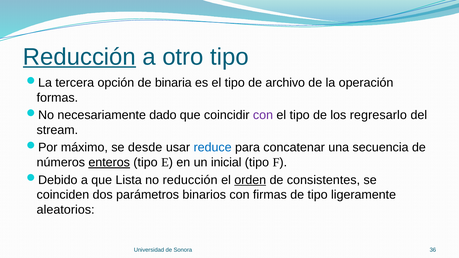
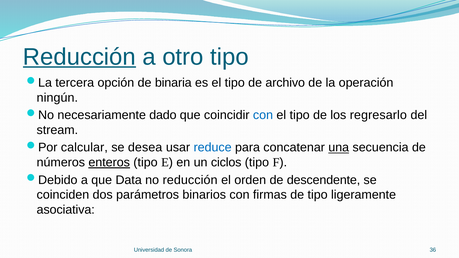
formas: formas -> ningún (57, 98)
con colour: purple -> blue (263, 115)
máximo: máximo -> calcular (84, 148)
desde: desde -> desea (145, 148)
una underline: none -> present (339, 148)
inicial: inicial -> ciclos (226, 163)
Lista: Lista -> Data (129, 180)
orden underline: present -> none (250, 180)
consistentes: consistentes -> descendente (324, 180)
aleatorios: aleatorios -> asociativa (66, 210)
